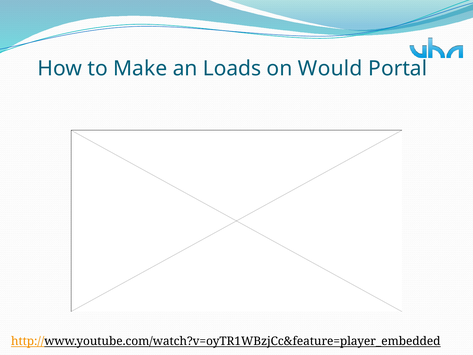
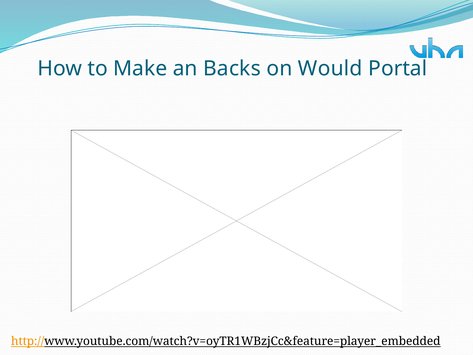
Loads: Loads -> Backs (232, 69)
